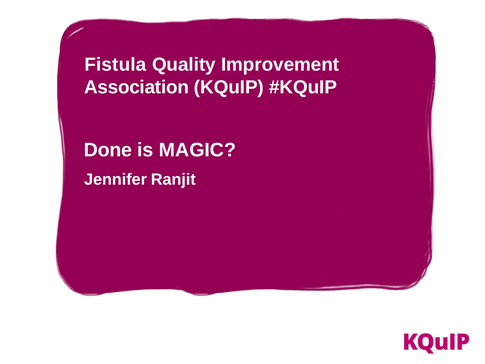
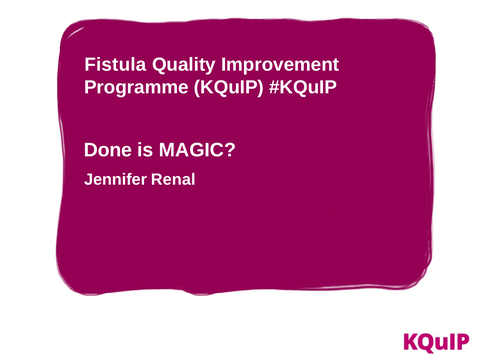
Association: Association -> Programme (136, 87)
Ranjit: Ranjit -> Renal (173, 179)
